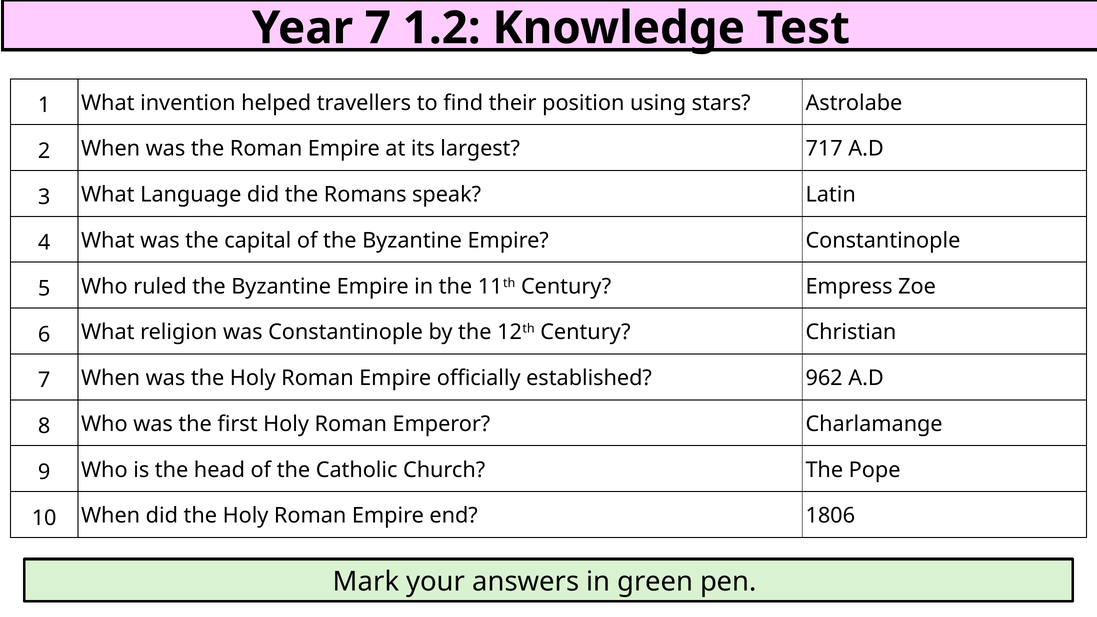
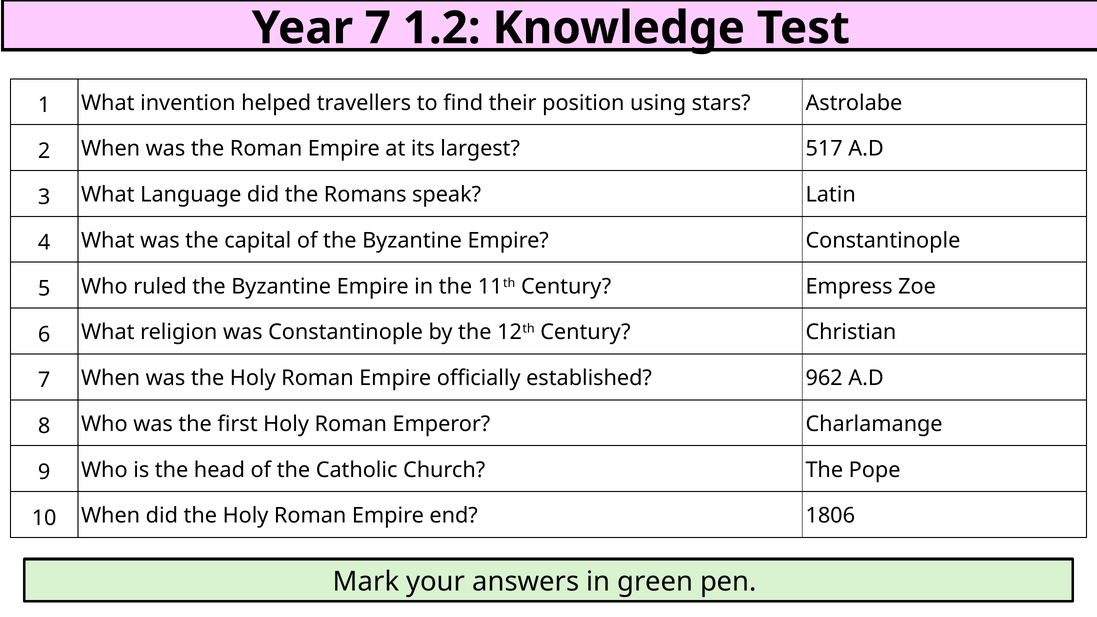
717: 717 -> 517 (824, 149)
